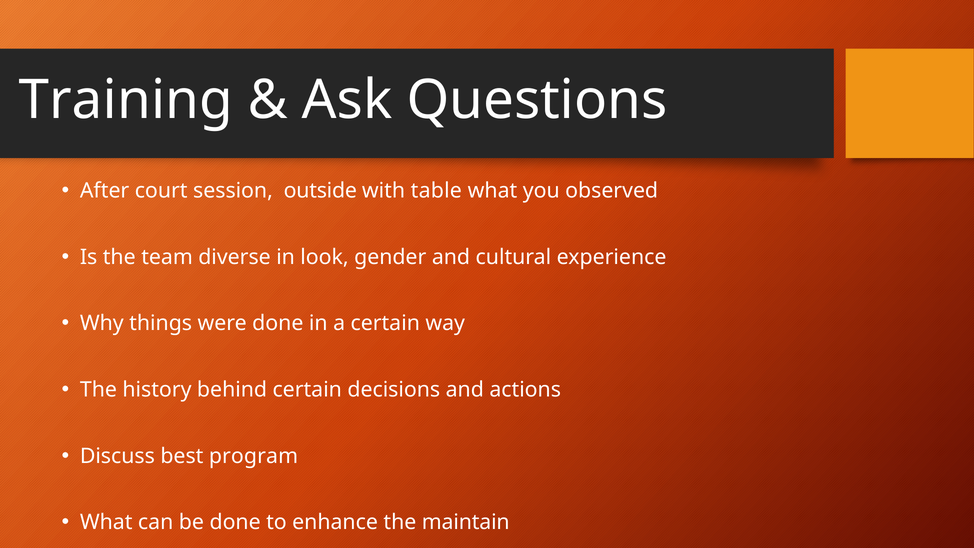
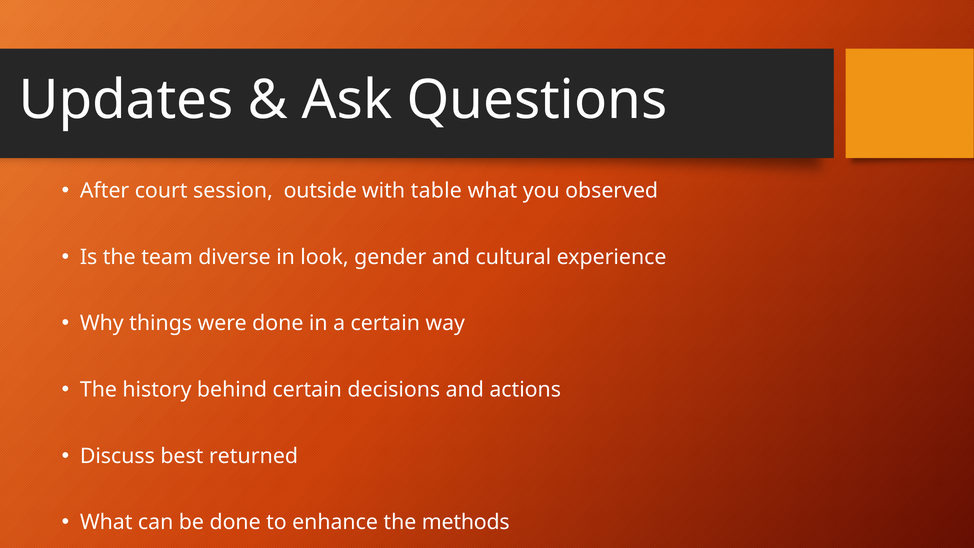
Training: Training -> Updates (126, 100)
program: program -> returned (253, 456)
maintain: maintain -> methods (466, 522)
